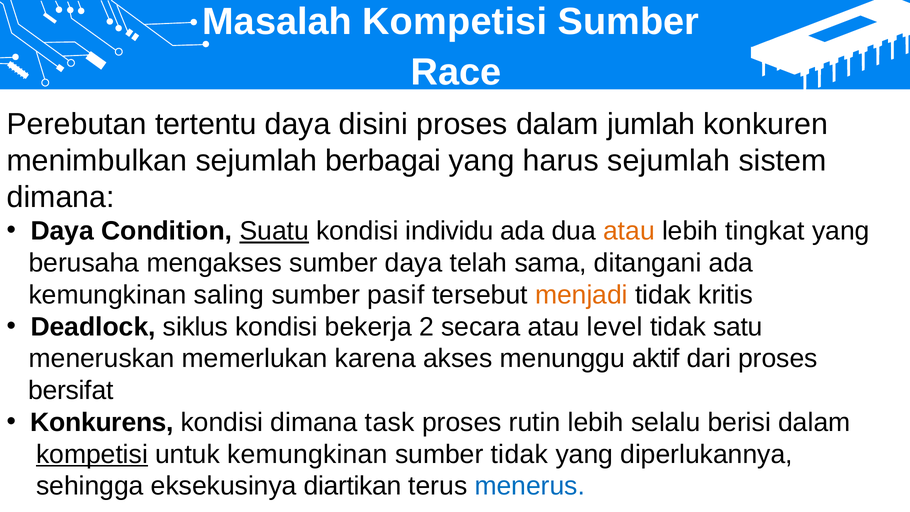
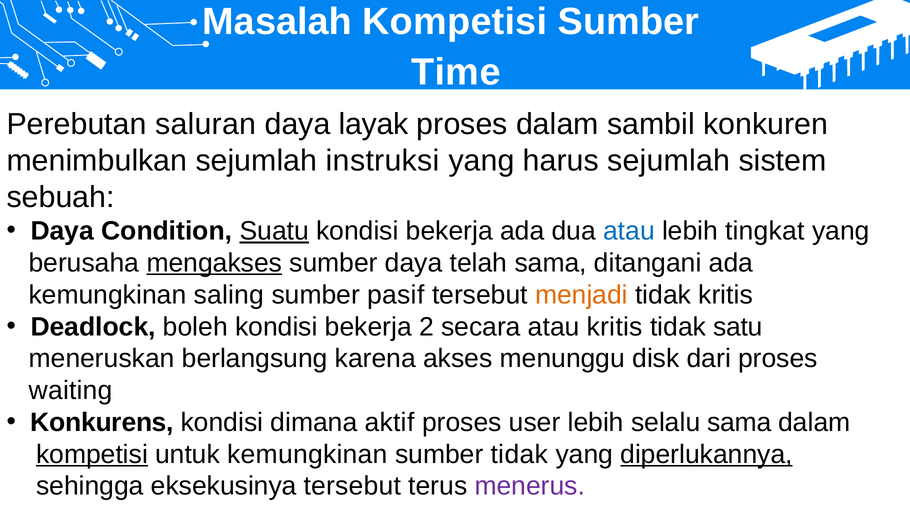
Race: Race -> Time (456, 72)
tertentu: tertentu -> saluran (206, 124)
disini: disini -> layak (374, 124)
jumlah: jumlah -> sambil (651, 124)
berbagai: berbagai -> instruksi (383, 161)
dimana: dimana -> sebuah (61, 197)
individu: individu -> bekerja (449, 231)
atau colour: orange -> blue (629, 231)
mengakses underline: none -> present (214, 263)
siklus: siklus -> boleh (195, 327)
atau level: level -> kritis (615, 327)
memerlukan: memerlukan -> berlangsung (255, 359)
aktif: aktif -> disk (656, 359)
bersifat: bersifat -> waiting (71, 390)
task: task -> aktif (390, 422)
rutin: rutin -> user (535, 422)
selalu berisi: berisi -> sama (739, 422)
diperlukannya underline: none -> present (706, 454)
eksekusinya diartikan: diartikan -> tersebut (352, 486)
menerus colour: blue -> purple (530, 486)
